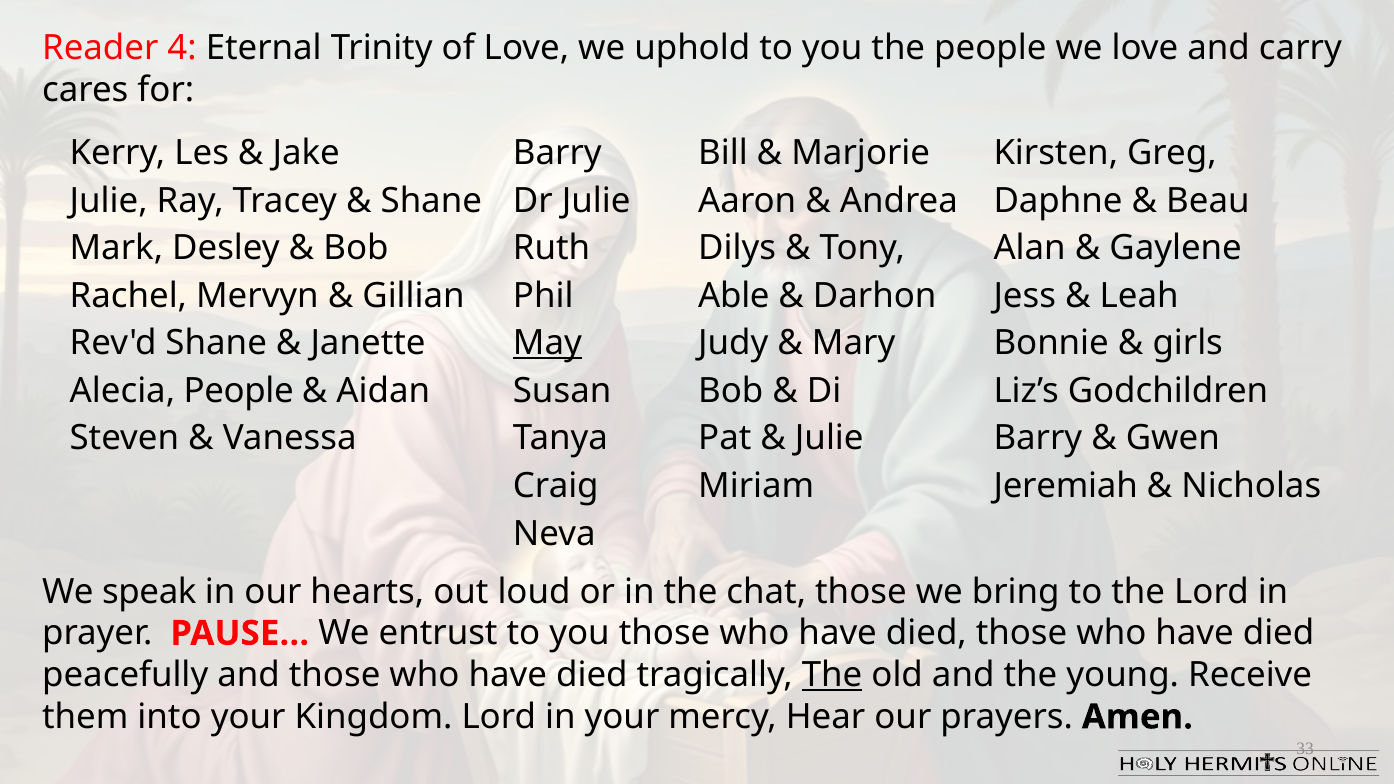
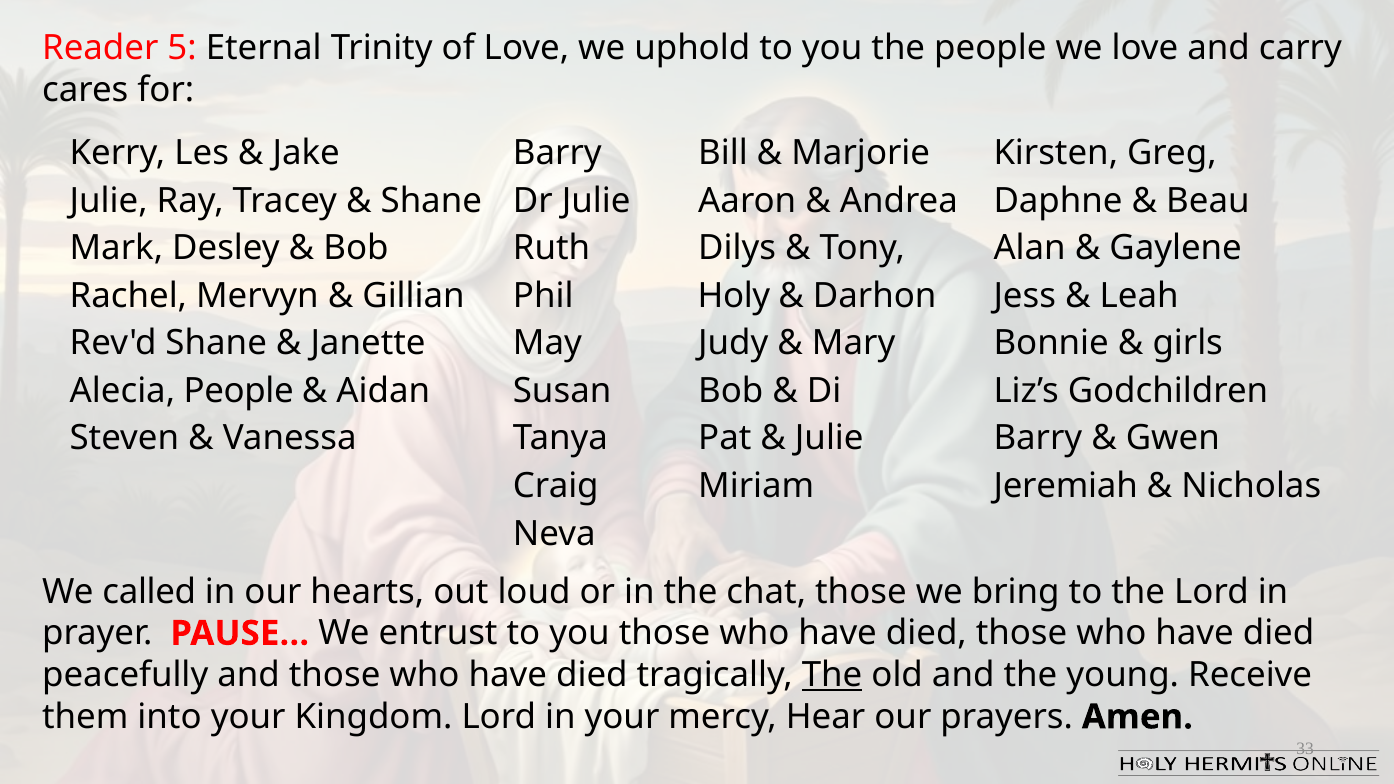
4: 4 -> 5 (182, 48)
Able: Able -> Holy (734, 296)
May underline: present -> none (547, 343)
speak: speak -> called (149, 592)
